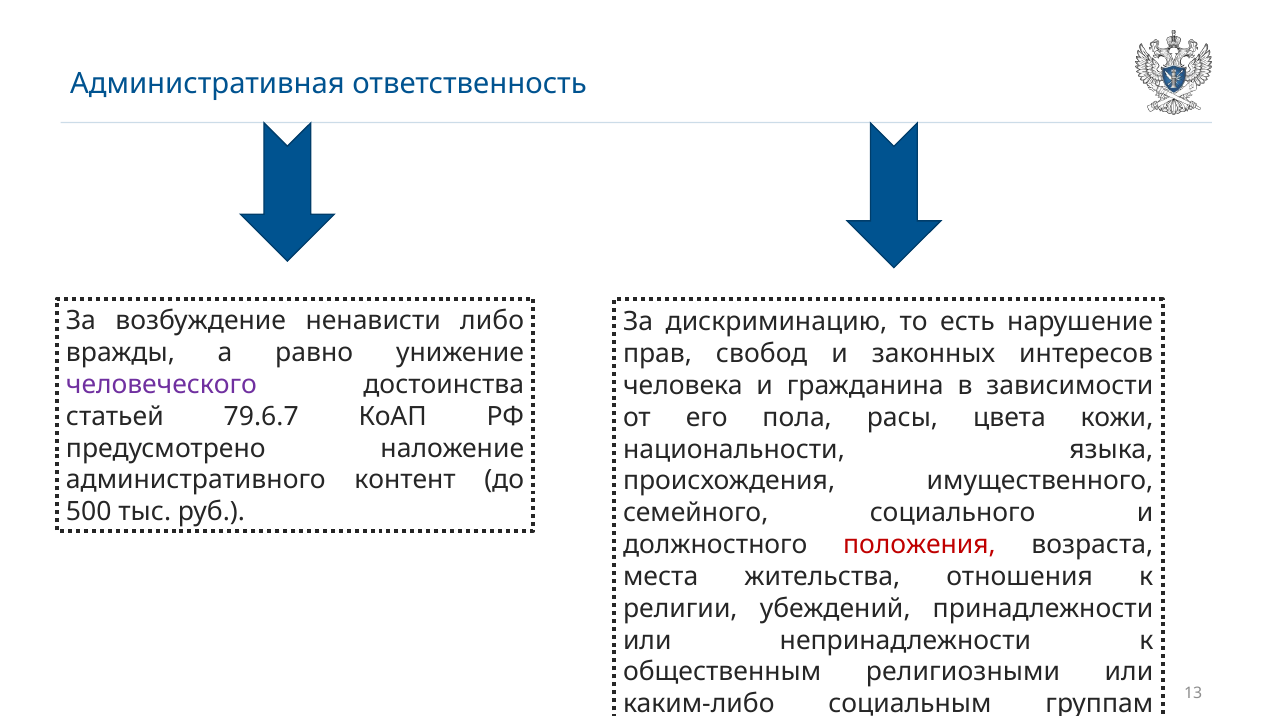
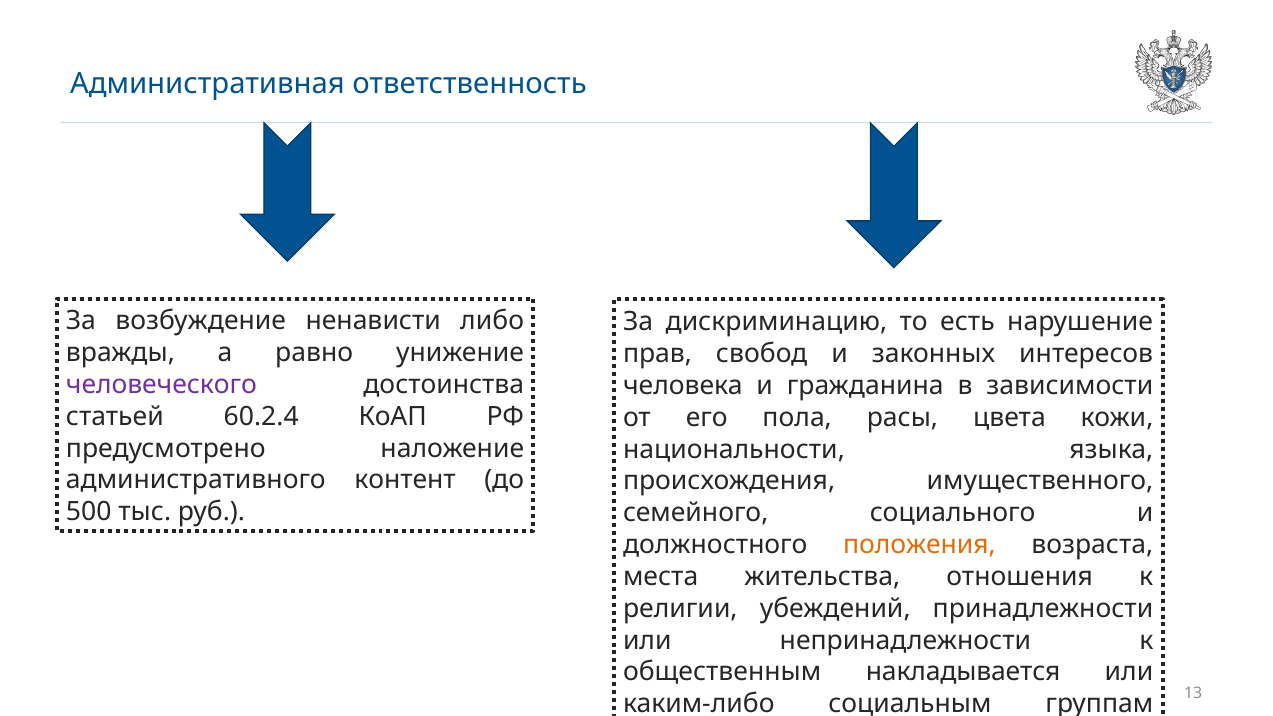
79.6.7: 79.6.7 -> 60.2.4 (261, 417)
положения colour: red -> orange (919, 545)
религиозными: религиозными -> накладывается (963, 672)
